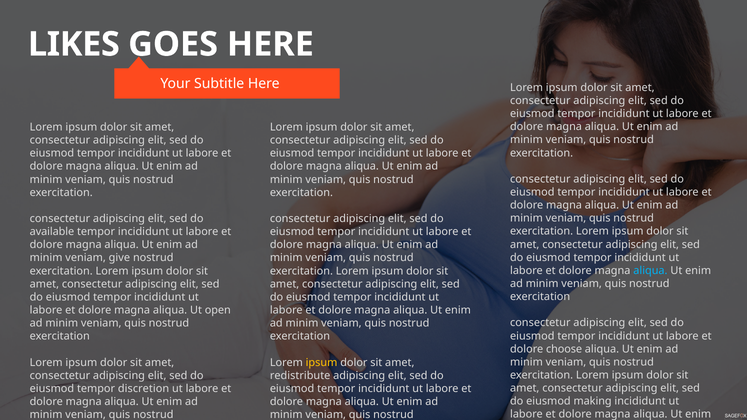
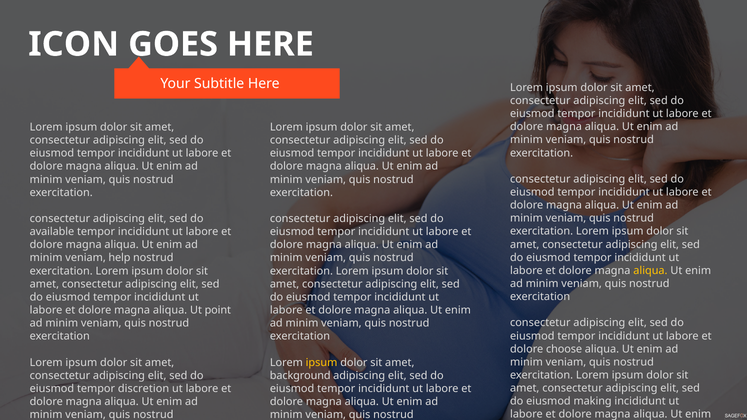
LIKES: LIKES -> ICON (74, 44)
give: give -> help (119, 258)
aliqua colour: light blue -> yellow (650, 271)
open: open -> point (218, 310)
redistribute: redistribute -> background (300, 376)
